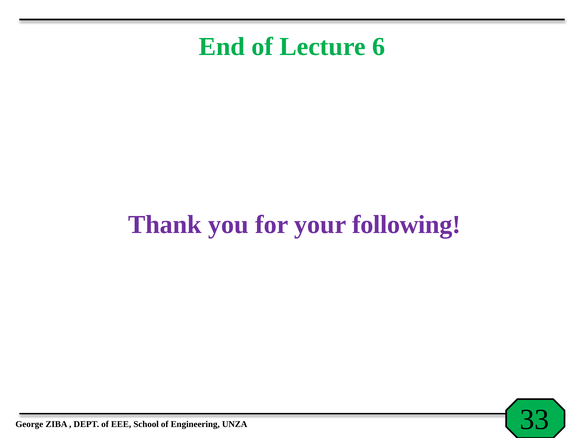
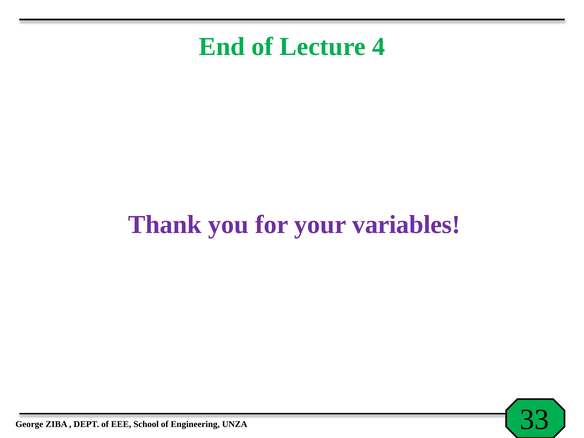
6: 6 -> 4 (379, 47)
following: following -> variables (406, 225)
